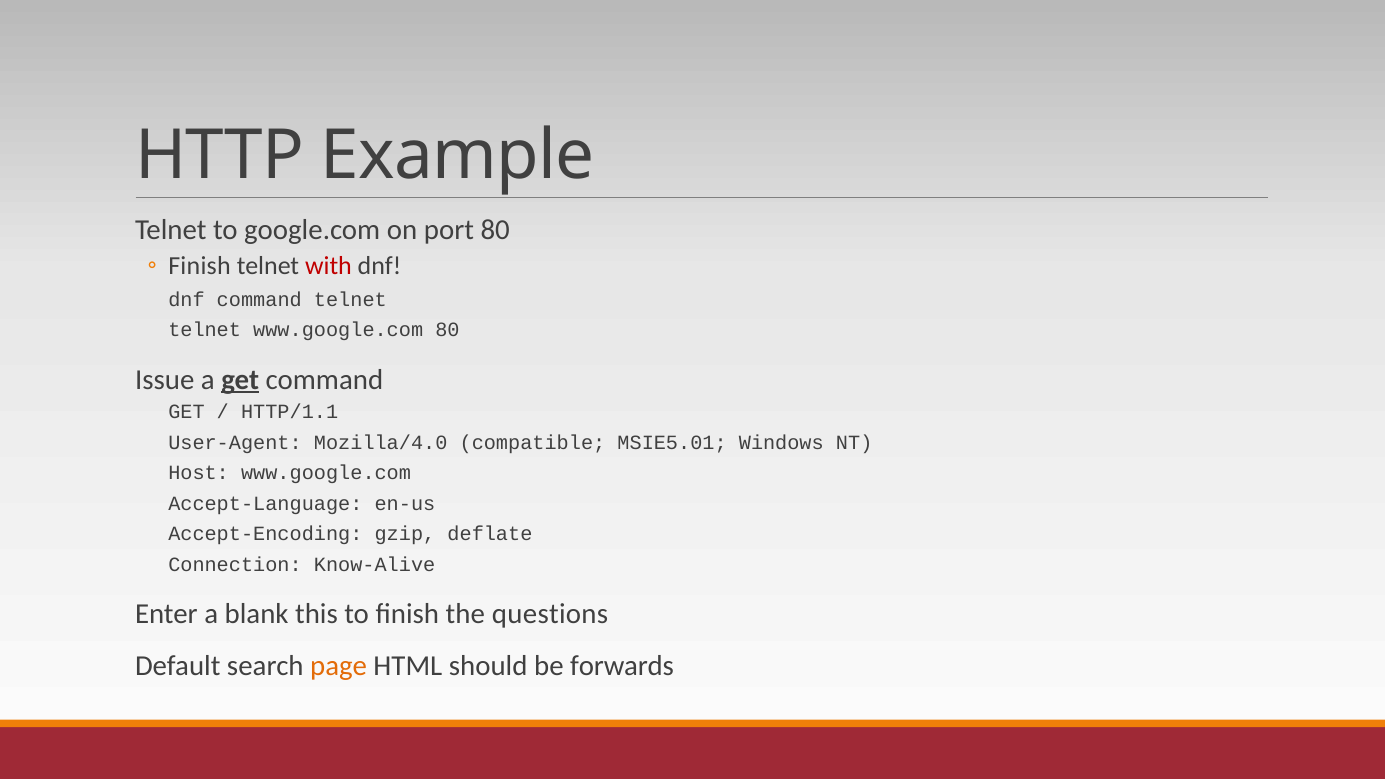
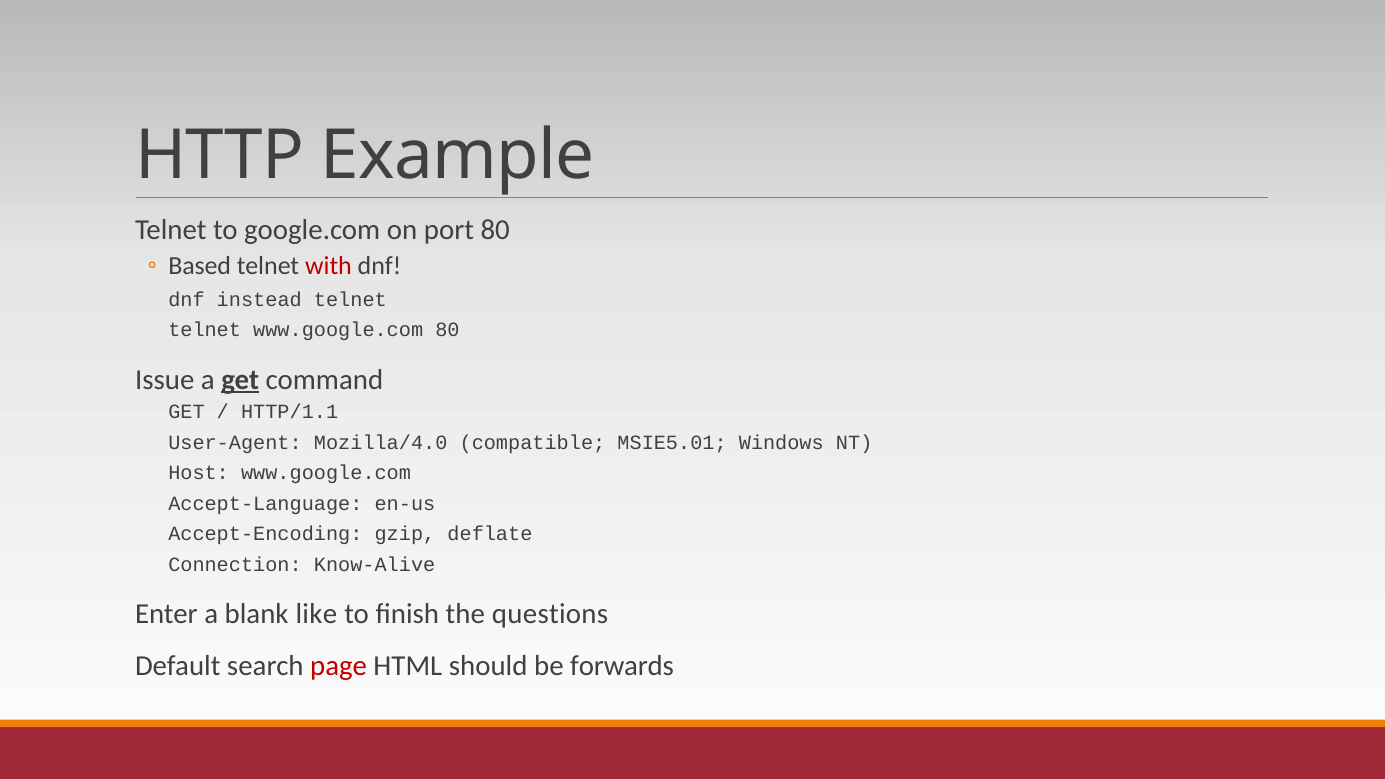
Finish: Finish -> Based (200, 266)
dnf command: command -> instead (259, 299)
this: this -> like (316, 614)
page colour: orange -> red (339, 666)
